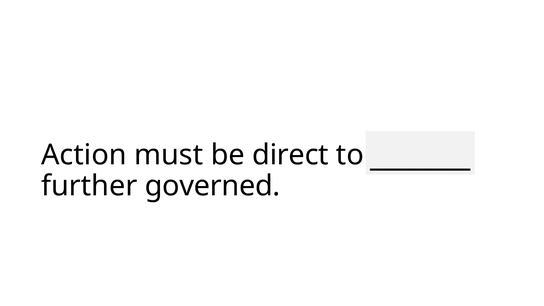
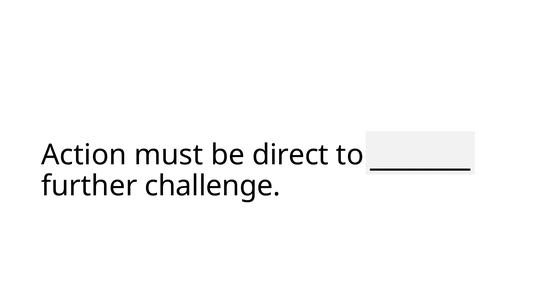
governed: governed -> challenge (213, 186)
